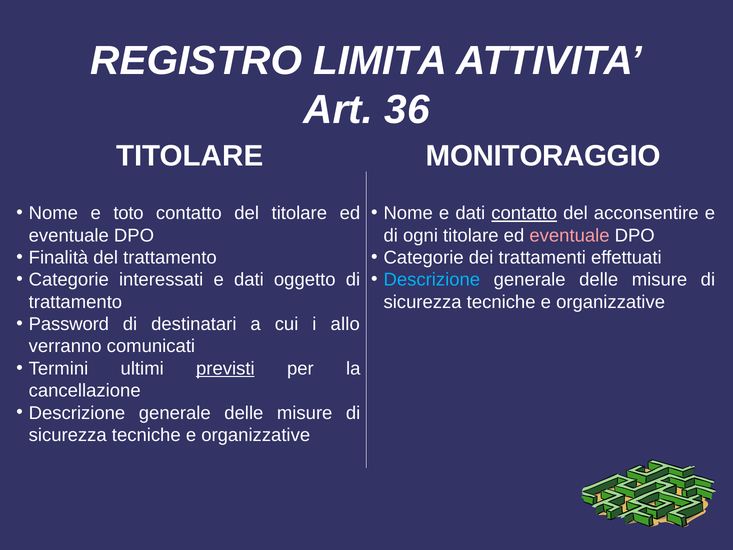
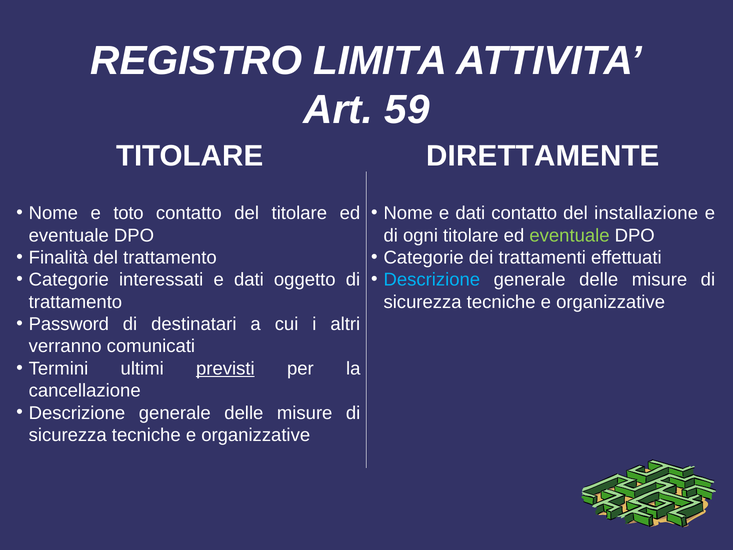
36: 36 -> 59 (407, 110)
MONITORAGGIO: MONITORAGGIO -> DIRETTAMENTE (543, 156)
contatto underline: present -> none (524, 213)
acconsentire: acconsentire -> installazione (646, 213)
eventuale colour: pink -> light green (569, 235)
allo: allo -> altri (345, 324)
